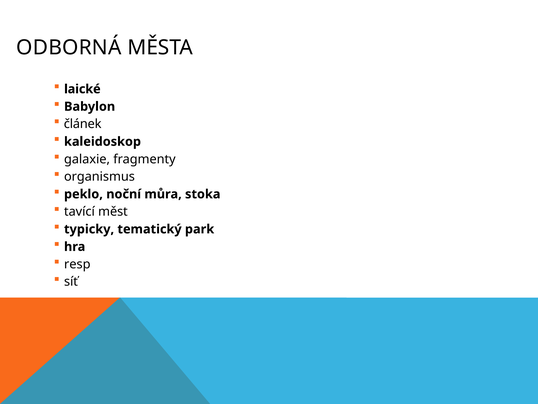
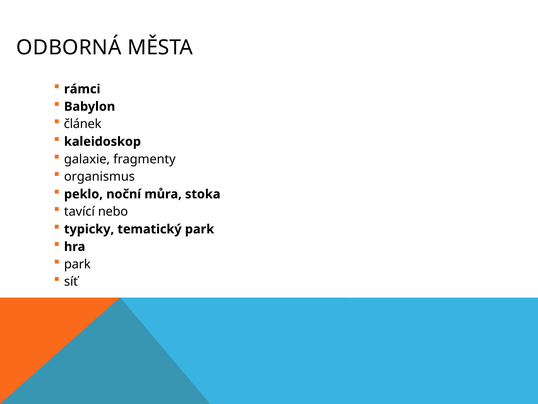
laické: laické -> rámci (82, 89)
měst: měst -> nebo (113, 211)
resp: resp -> park (77, 264)
